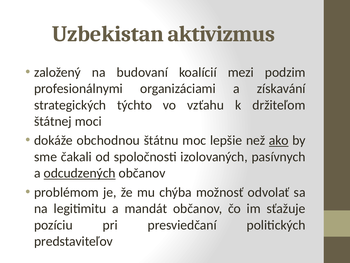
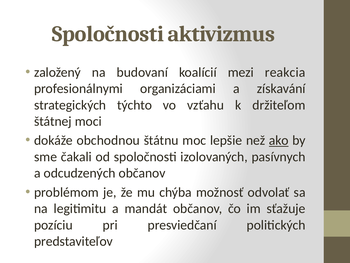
Uzbekistan: Uzbekistan -> Spoločnosti (108, 34)
podzim: podzim -> reakcia (285, 72)
odcudzených underline: present -> none (80, 173)
